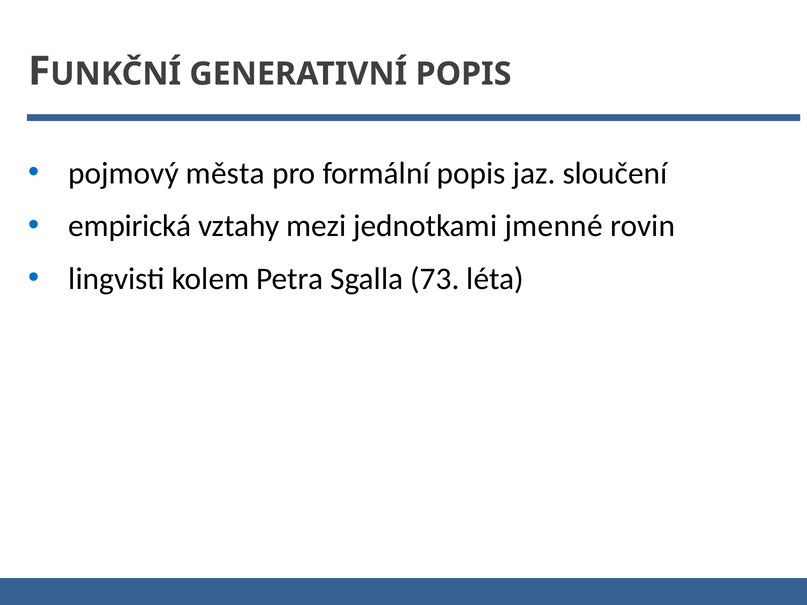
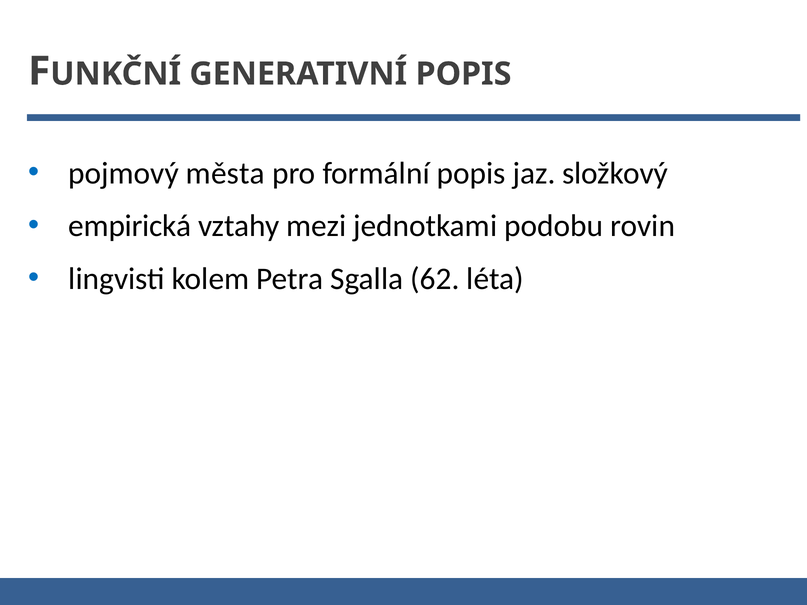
sloučení: sloučení -> složkový (615, 173)
jmenné: jmenné -> podobu (554, 226)
73: 73 -> 62 (435, 279)
